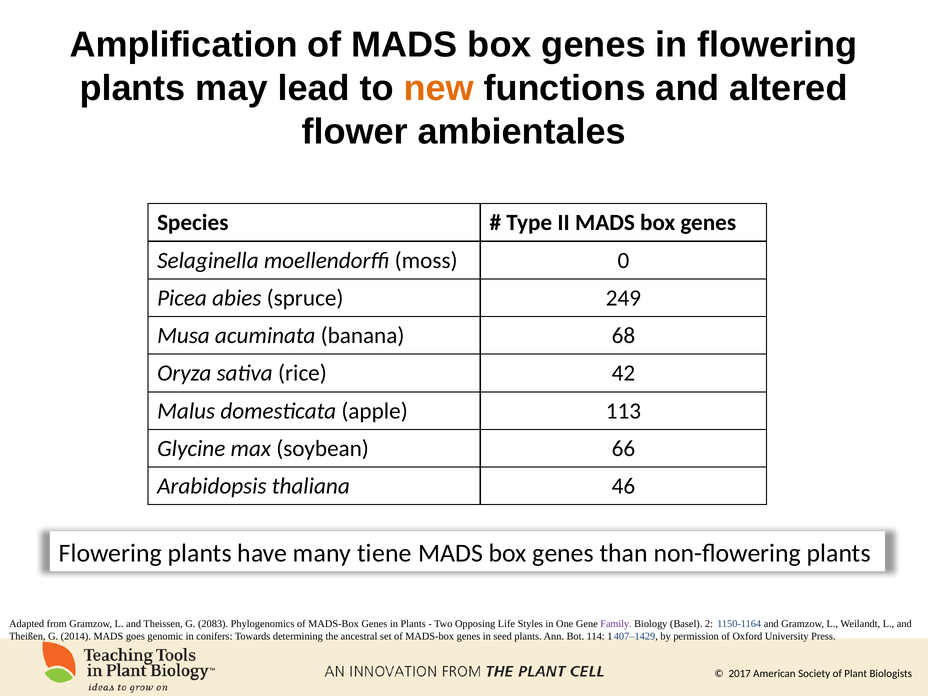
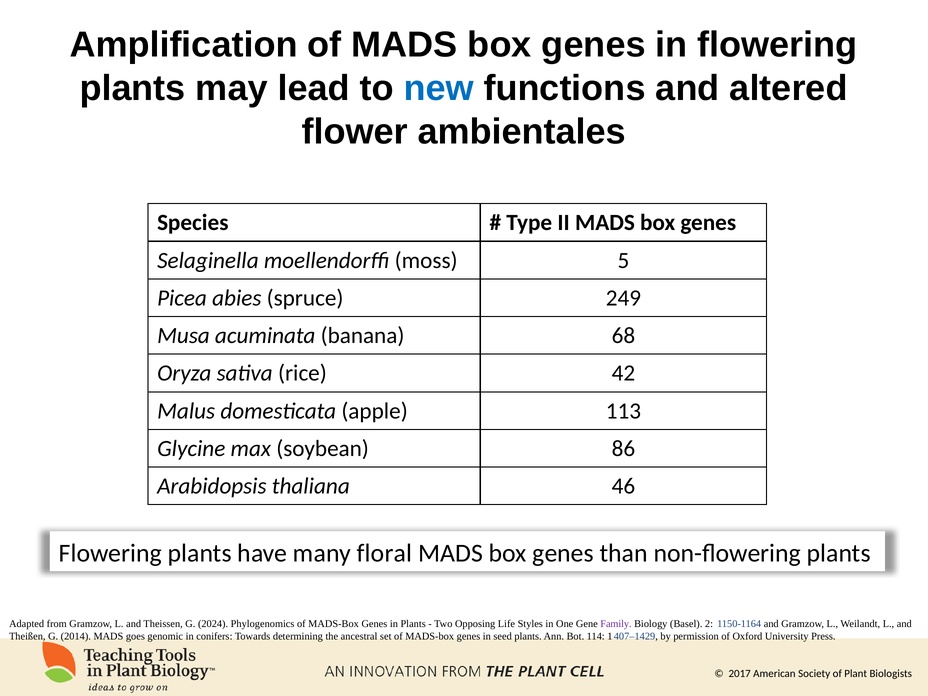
new colour: orange -> blue (439, 88)
0: 0 -> 5 (623, 260)
66: 66 -> 86 (623, 449)
tiene: tiene -> floral (384, 553)
2083: 2083 -> 2024 (213, 624)
